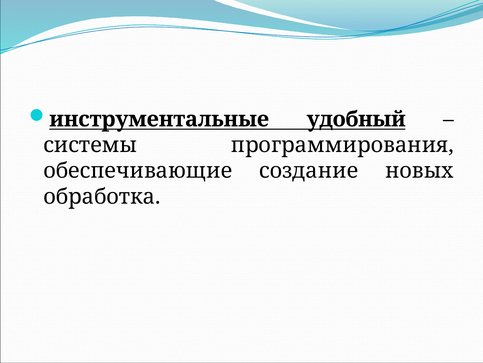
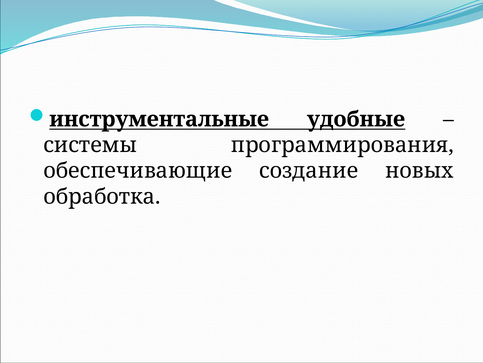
удобный: удобный -> удобные (356, 119)
